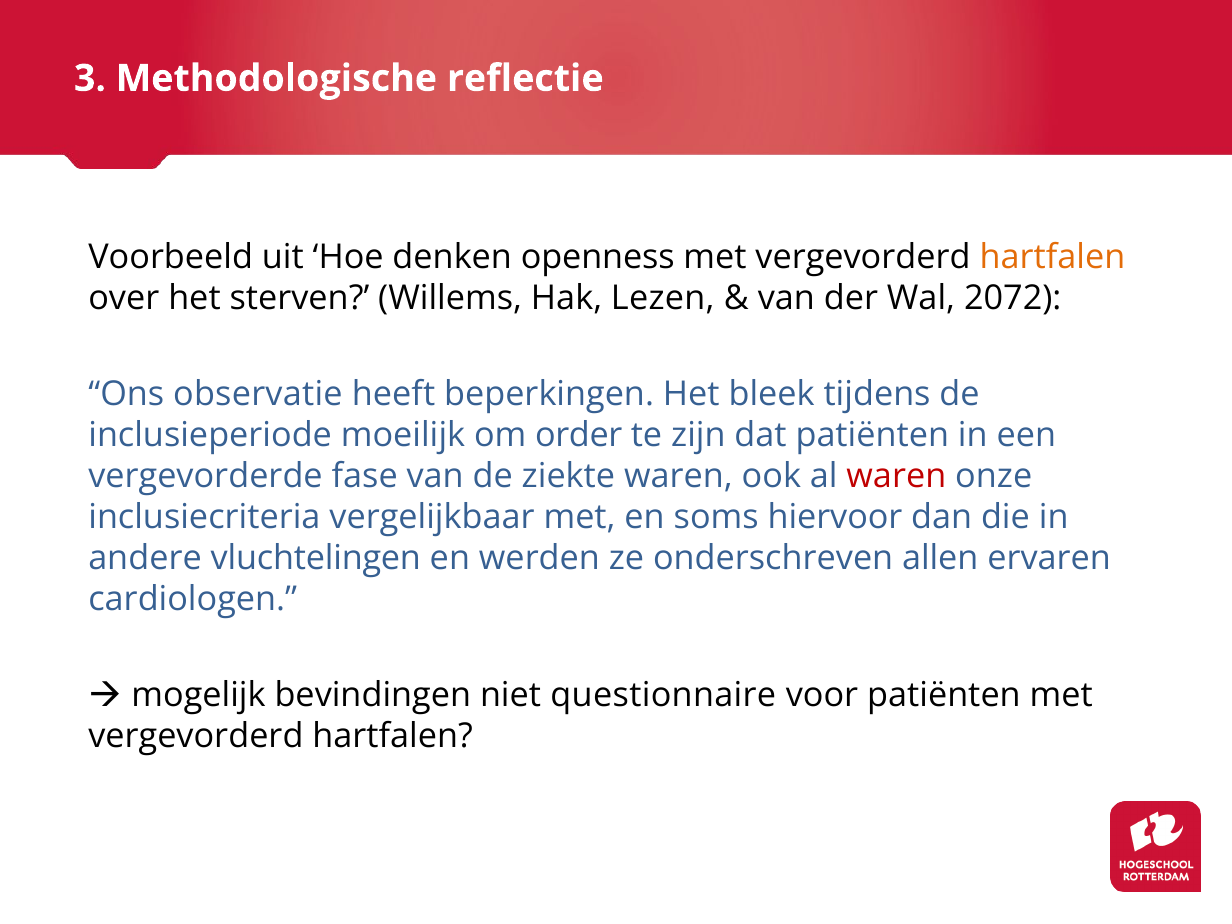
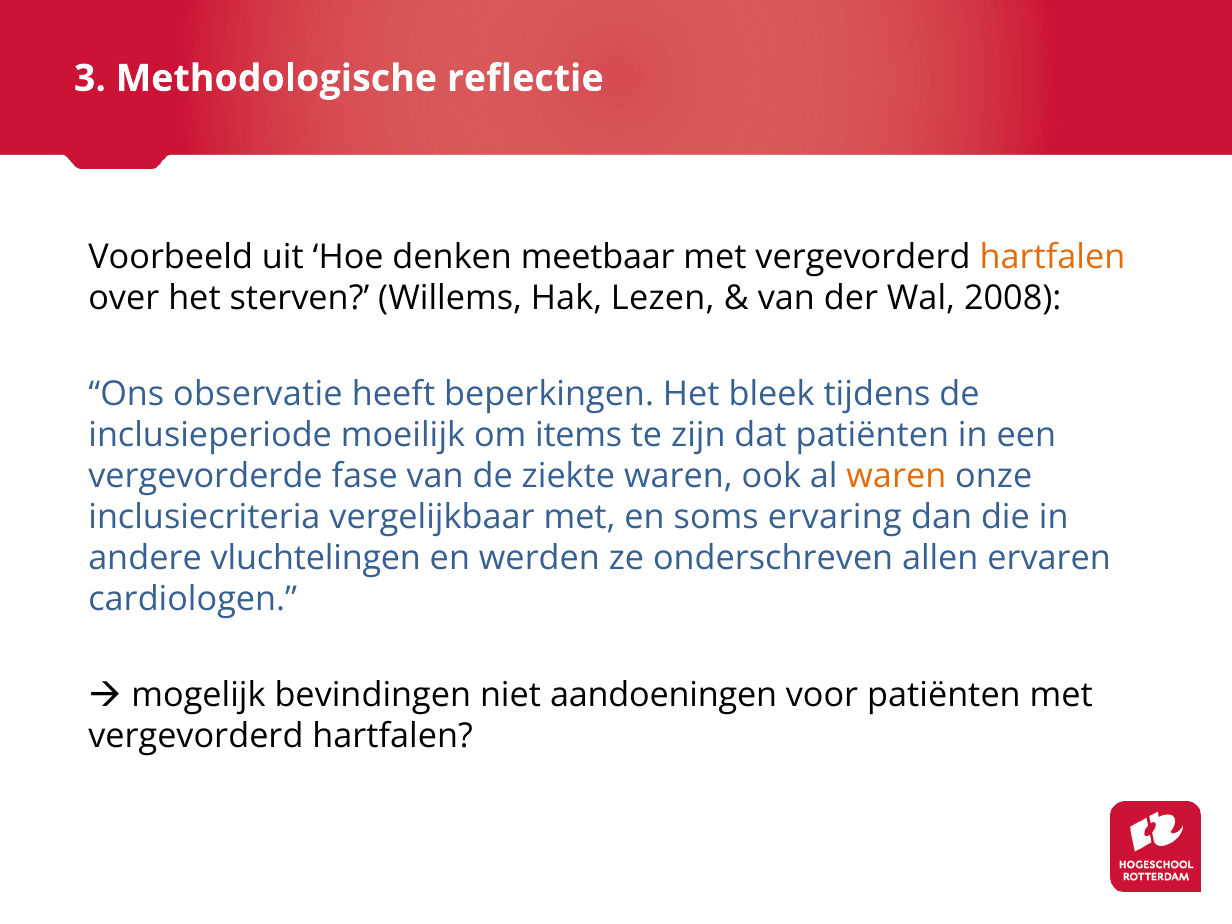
openness: openness -> meetbaar (598, 257)
2072: 2072 -> 2008 (1013, 298)
order: order -> items (579, 435)
waren colour: red -> orange (896, 476)
hiervoor: hiervoor -> ervaring (835, 517)
questionnaire: questionnaire -> aandoeningen (664, 695)
